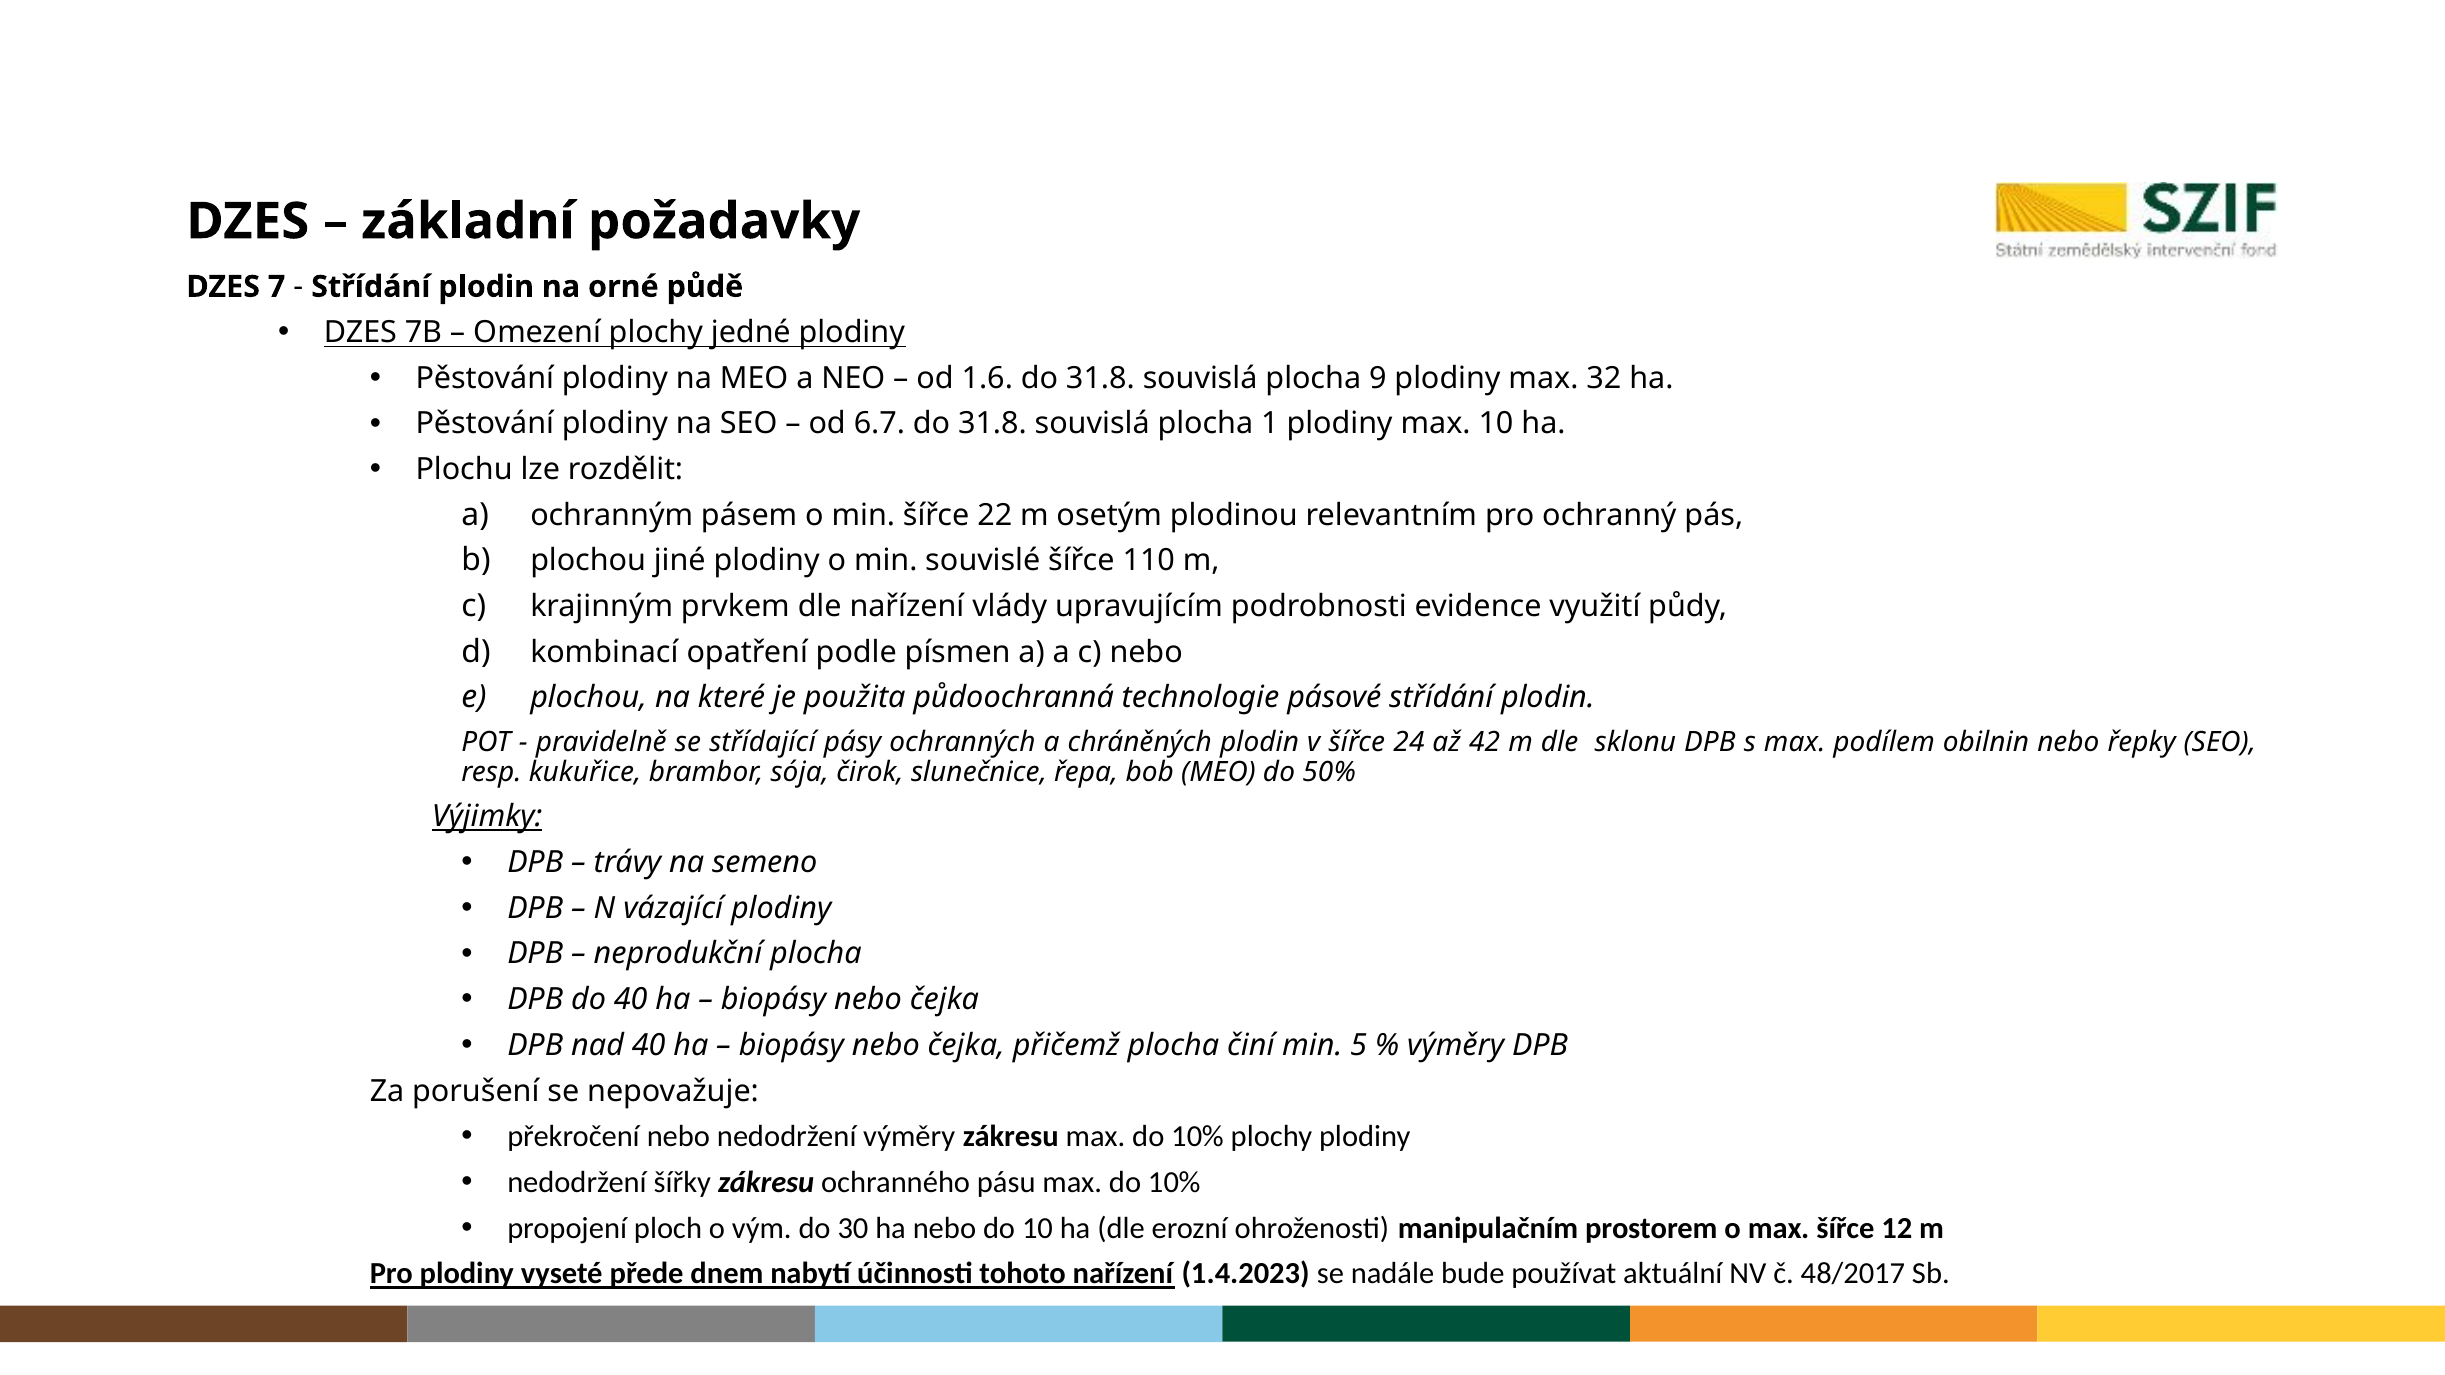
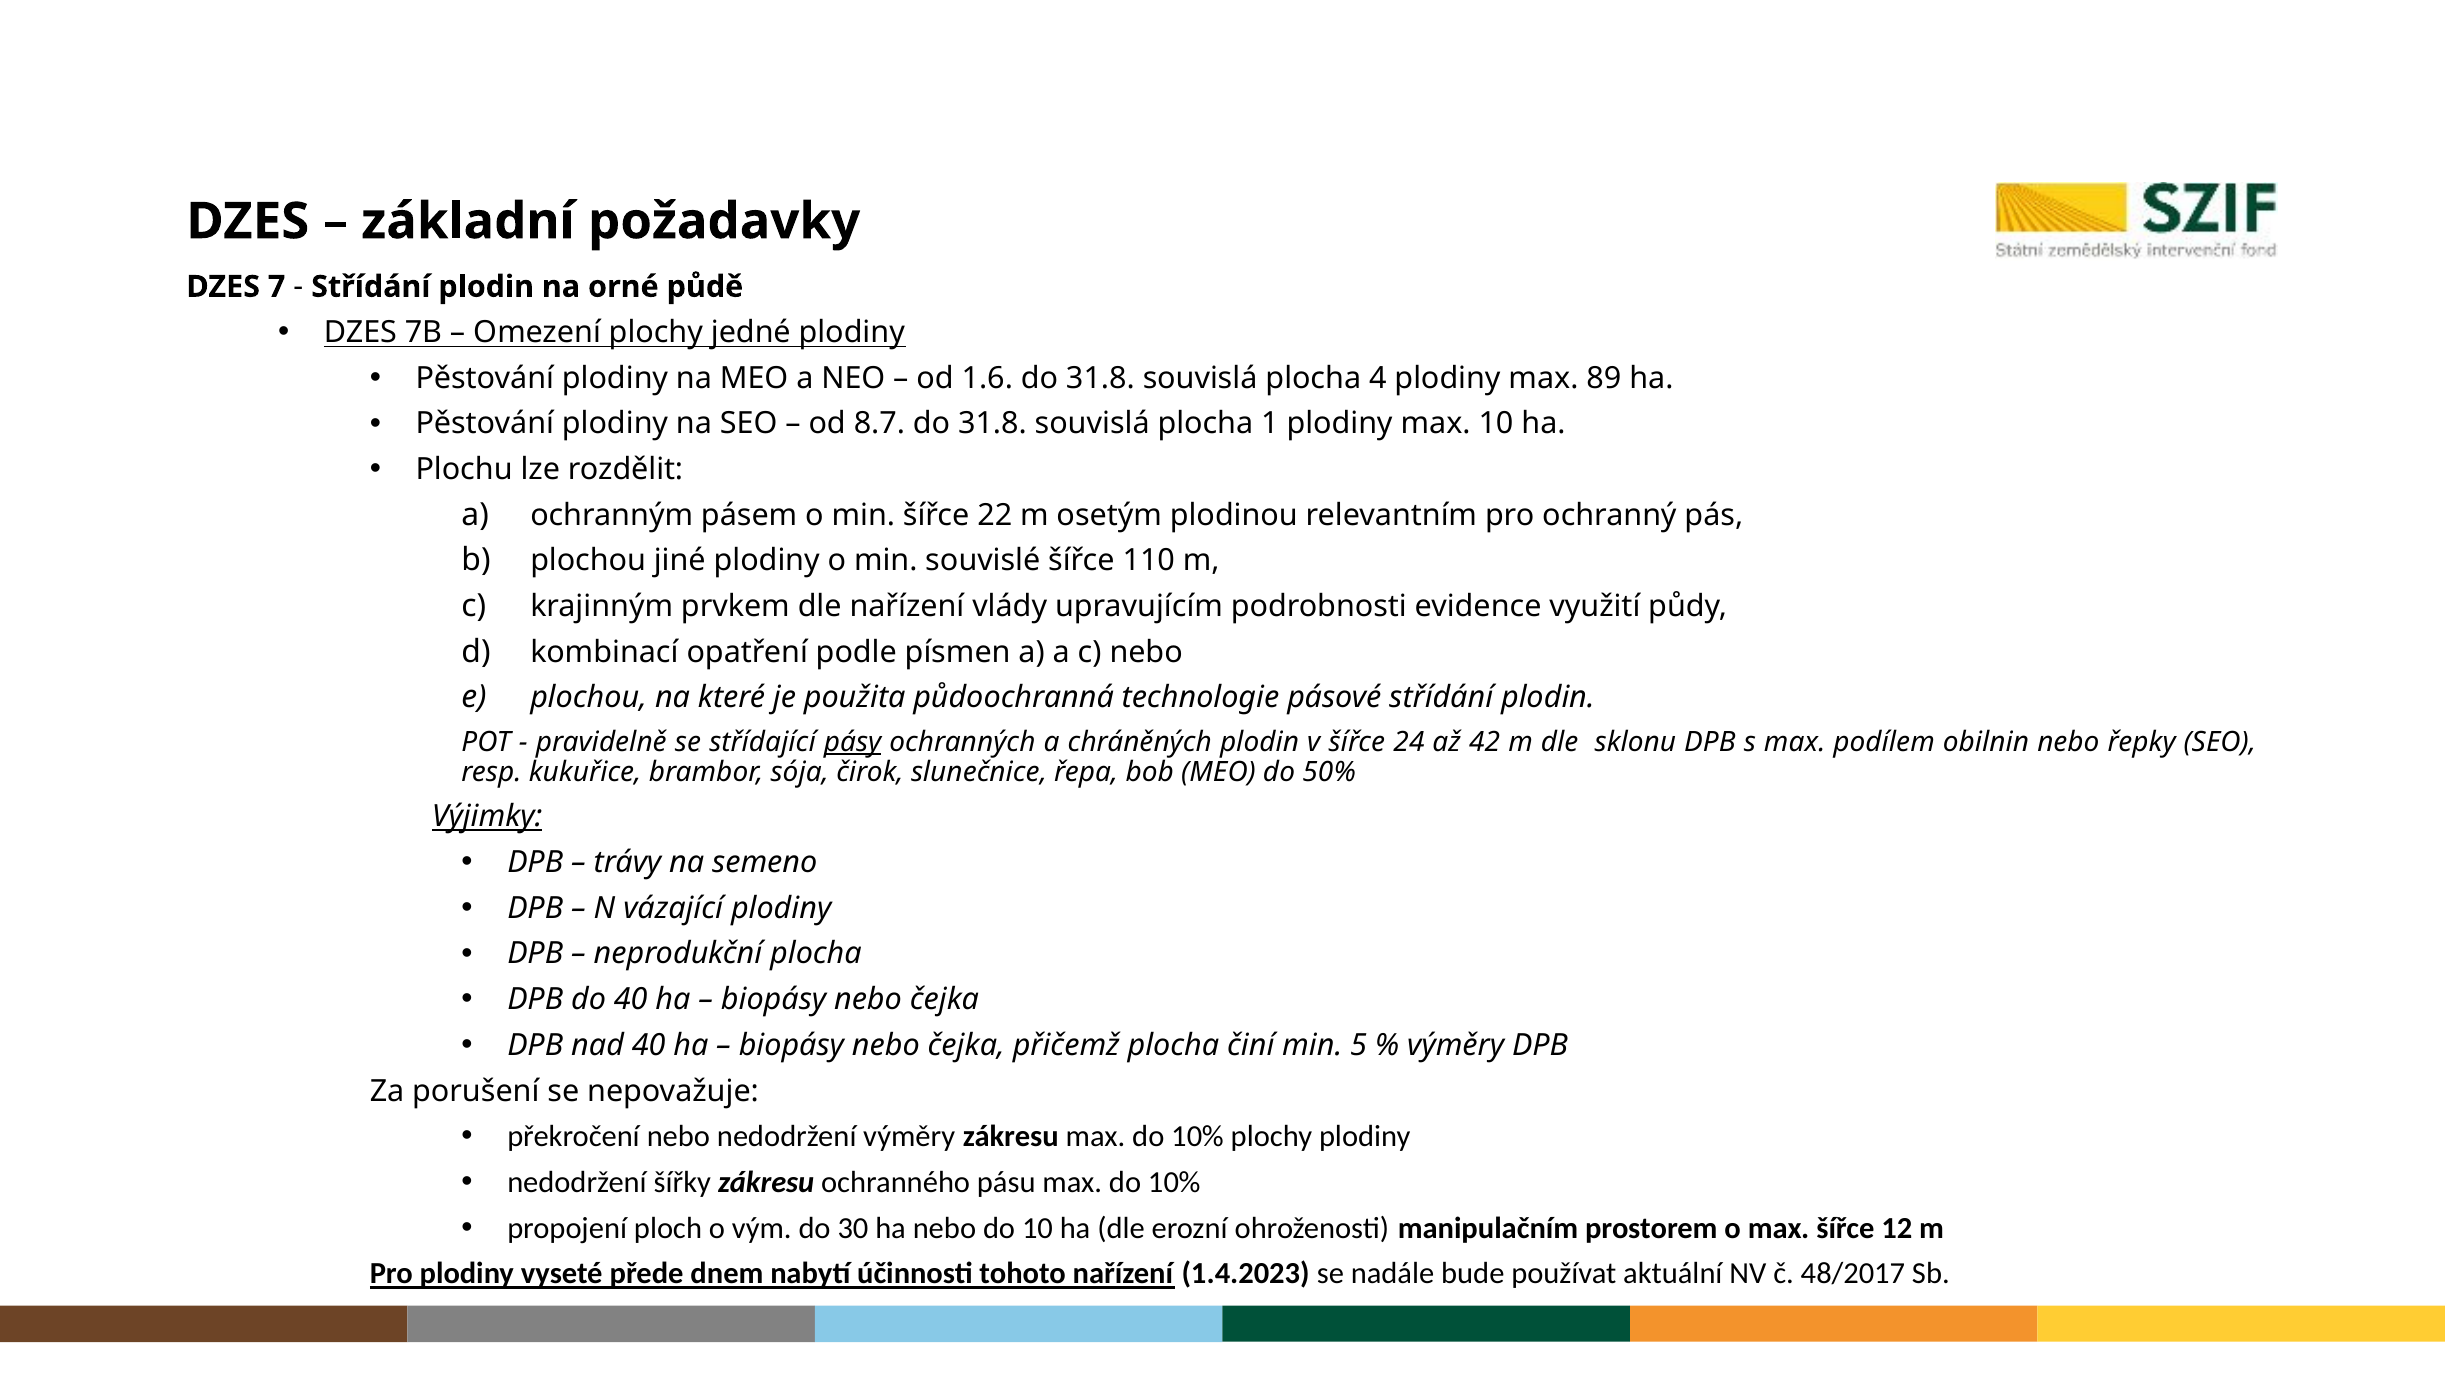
9: 9 -> 4 (1378, 378)
32: 32 -> 89 (1604, 378)
6.7: 6.7 -> 8.7 (879, 424)
pásy underline: none -> present (853, 742)
